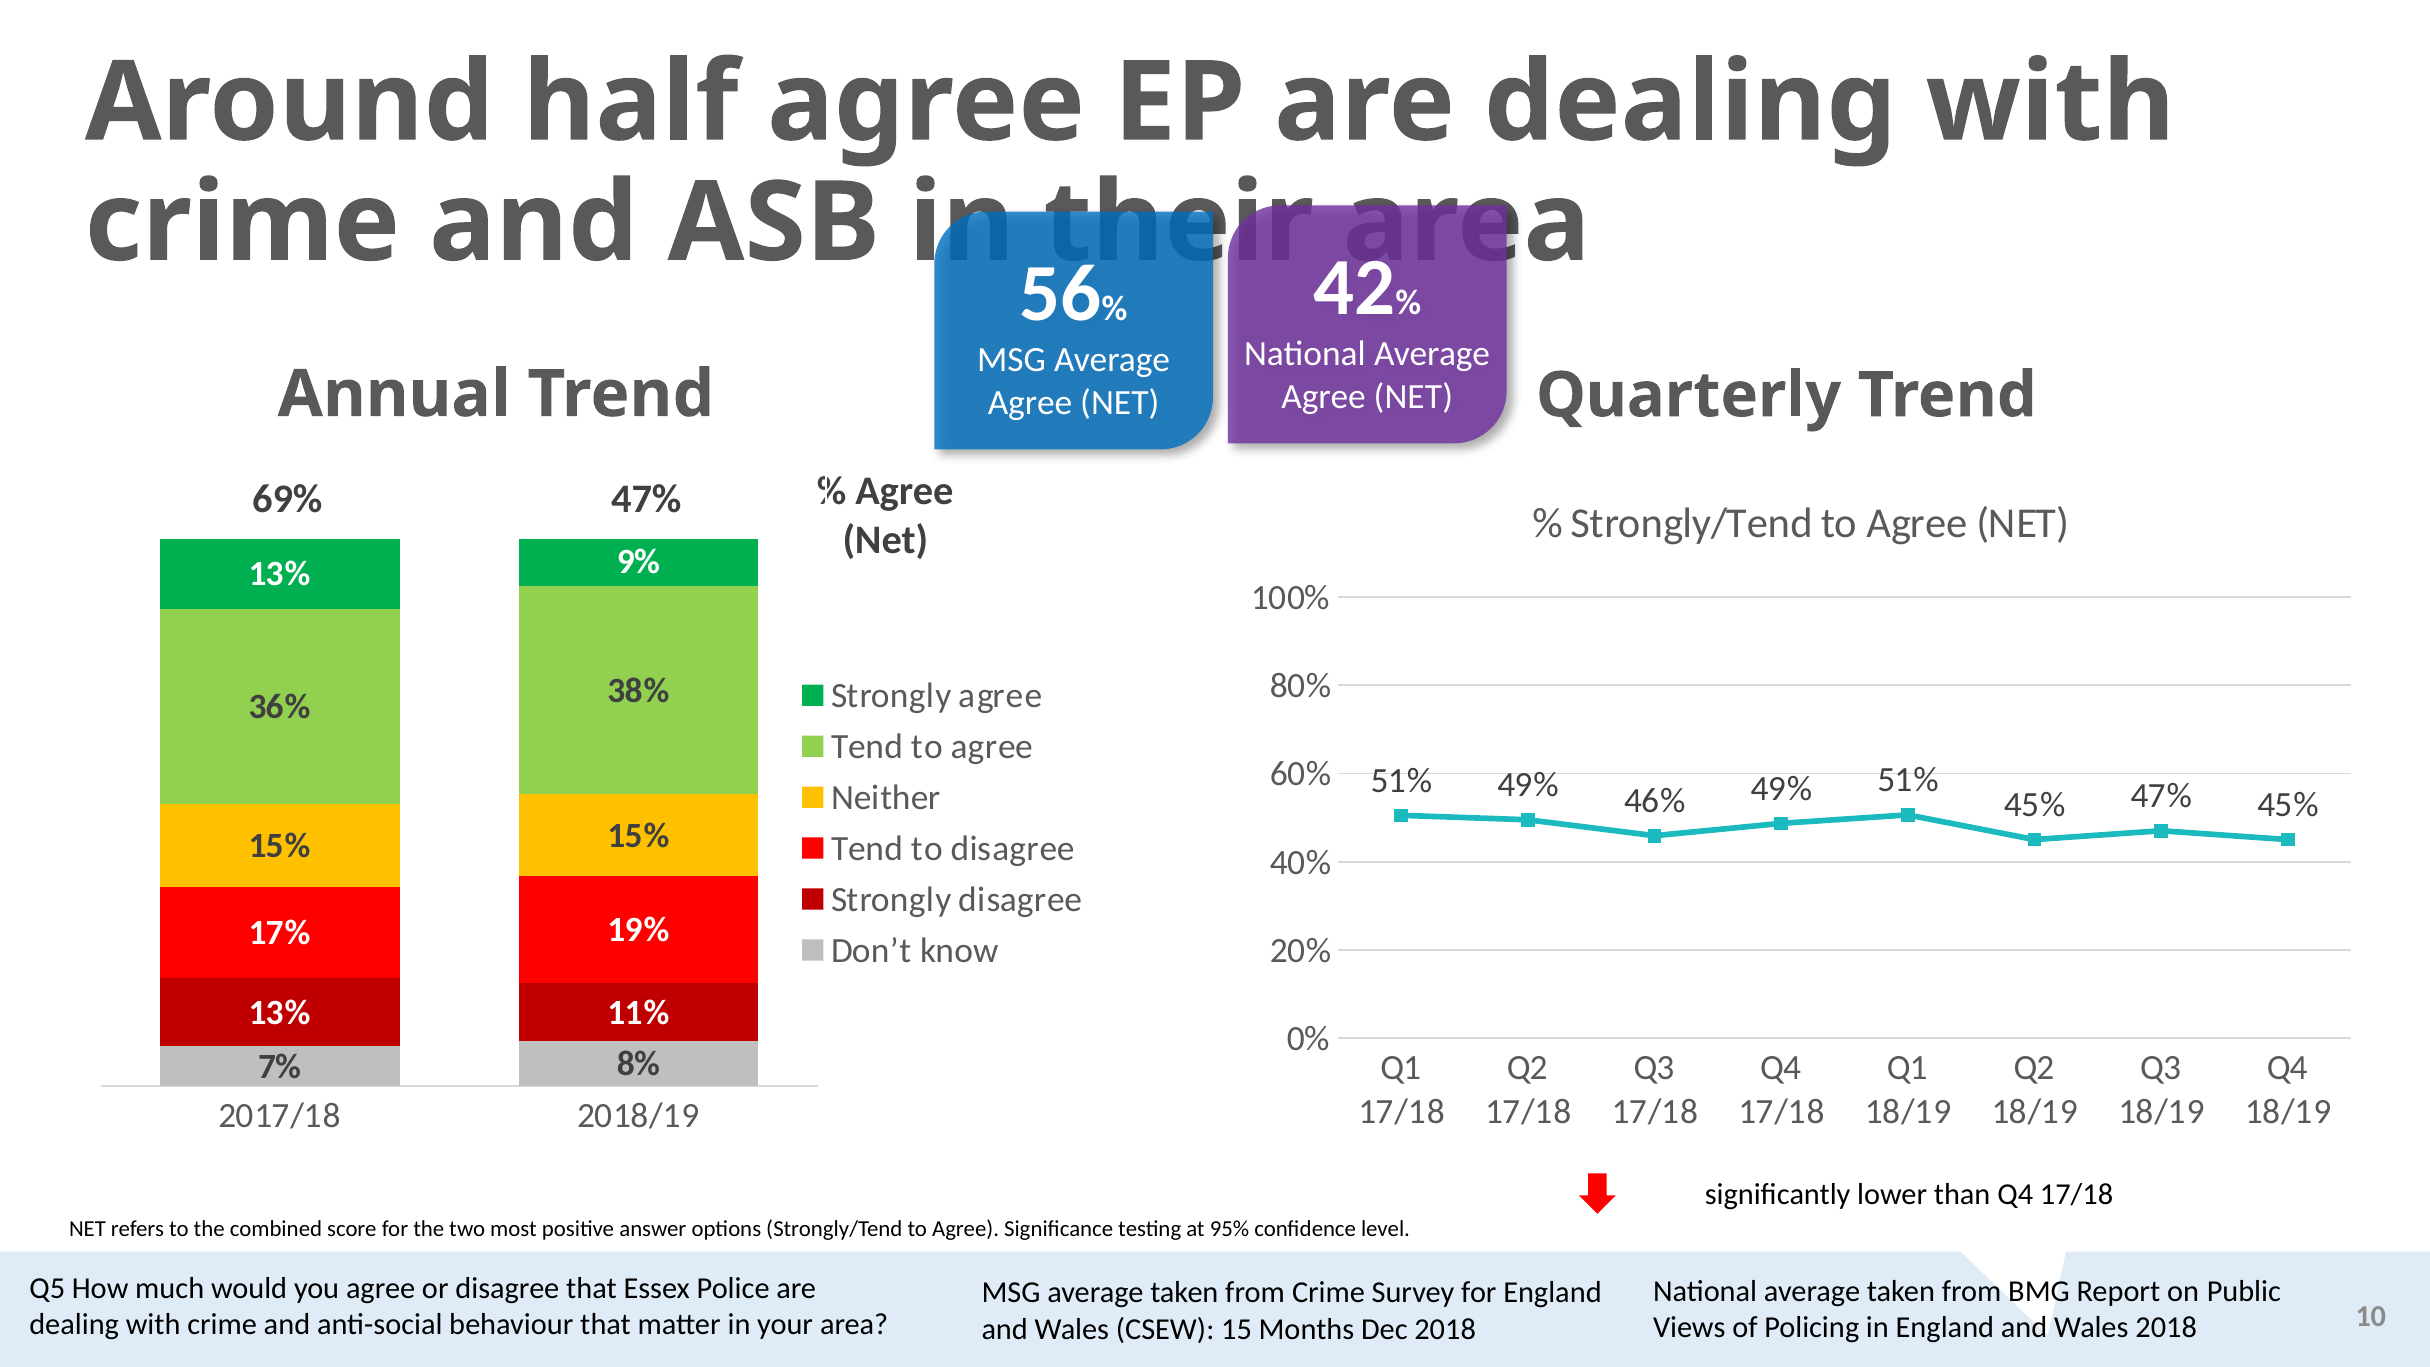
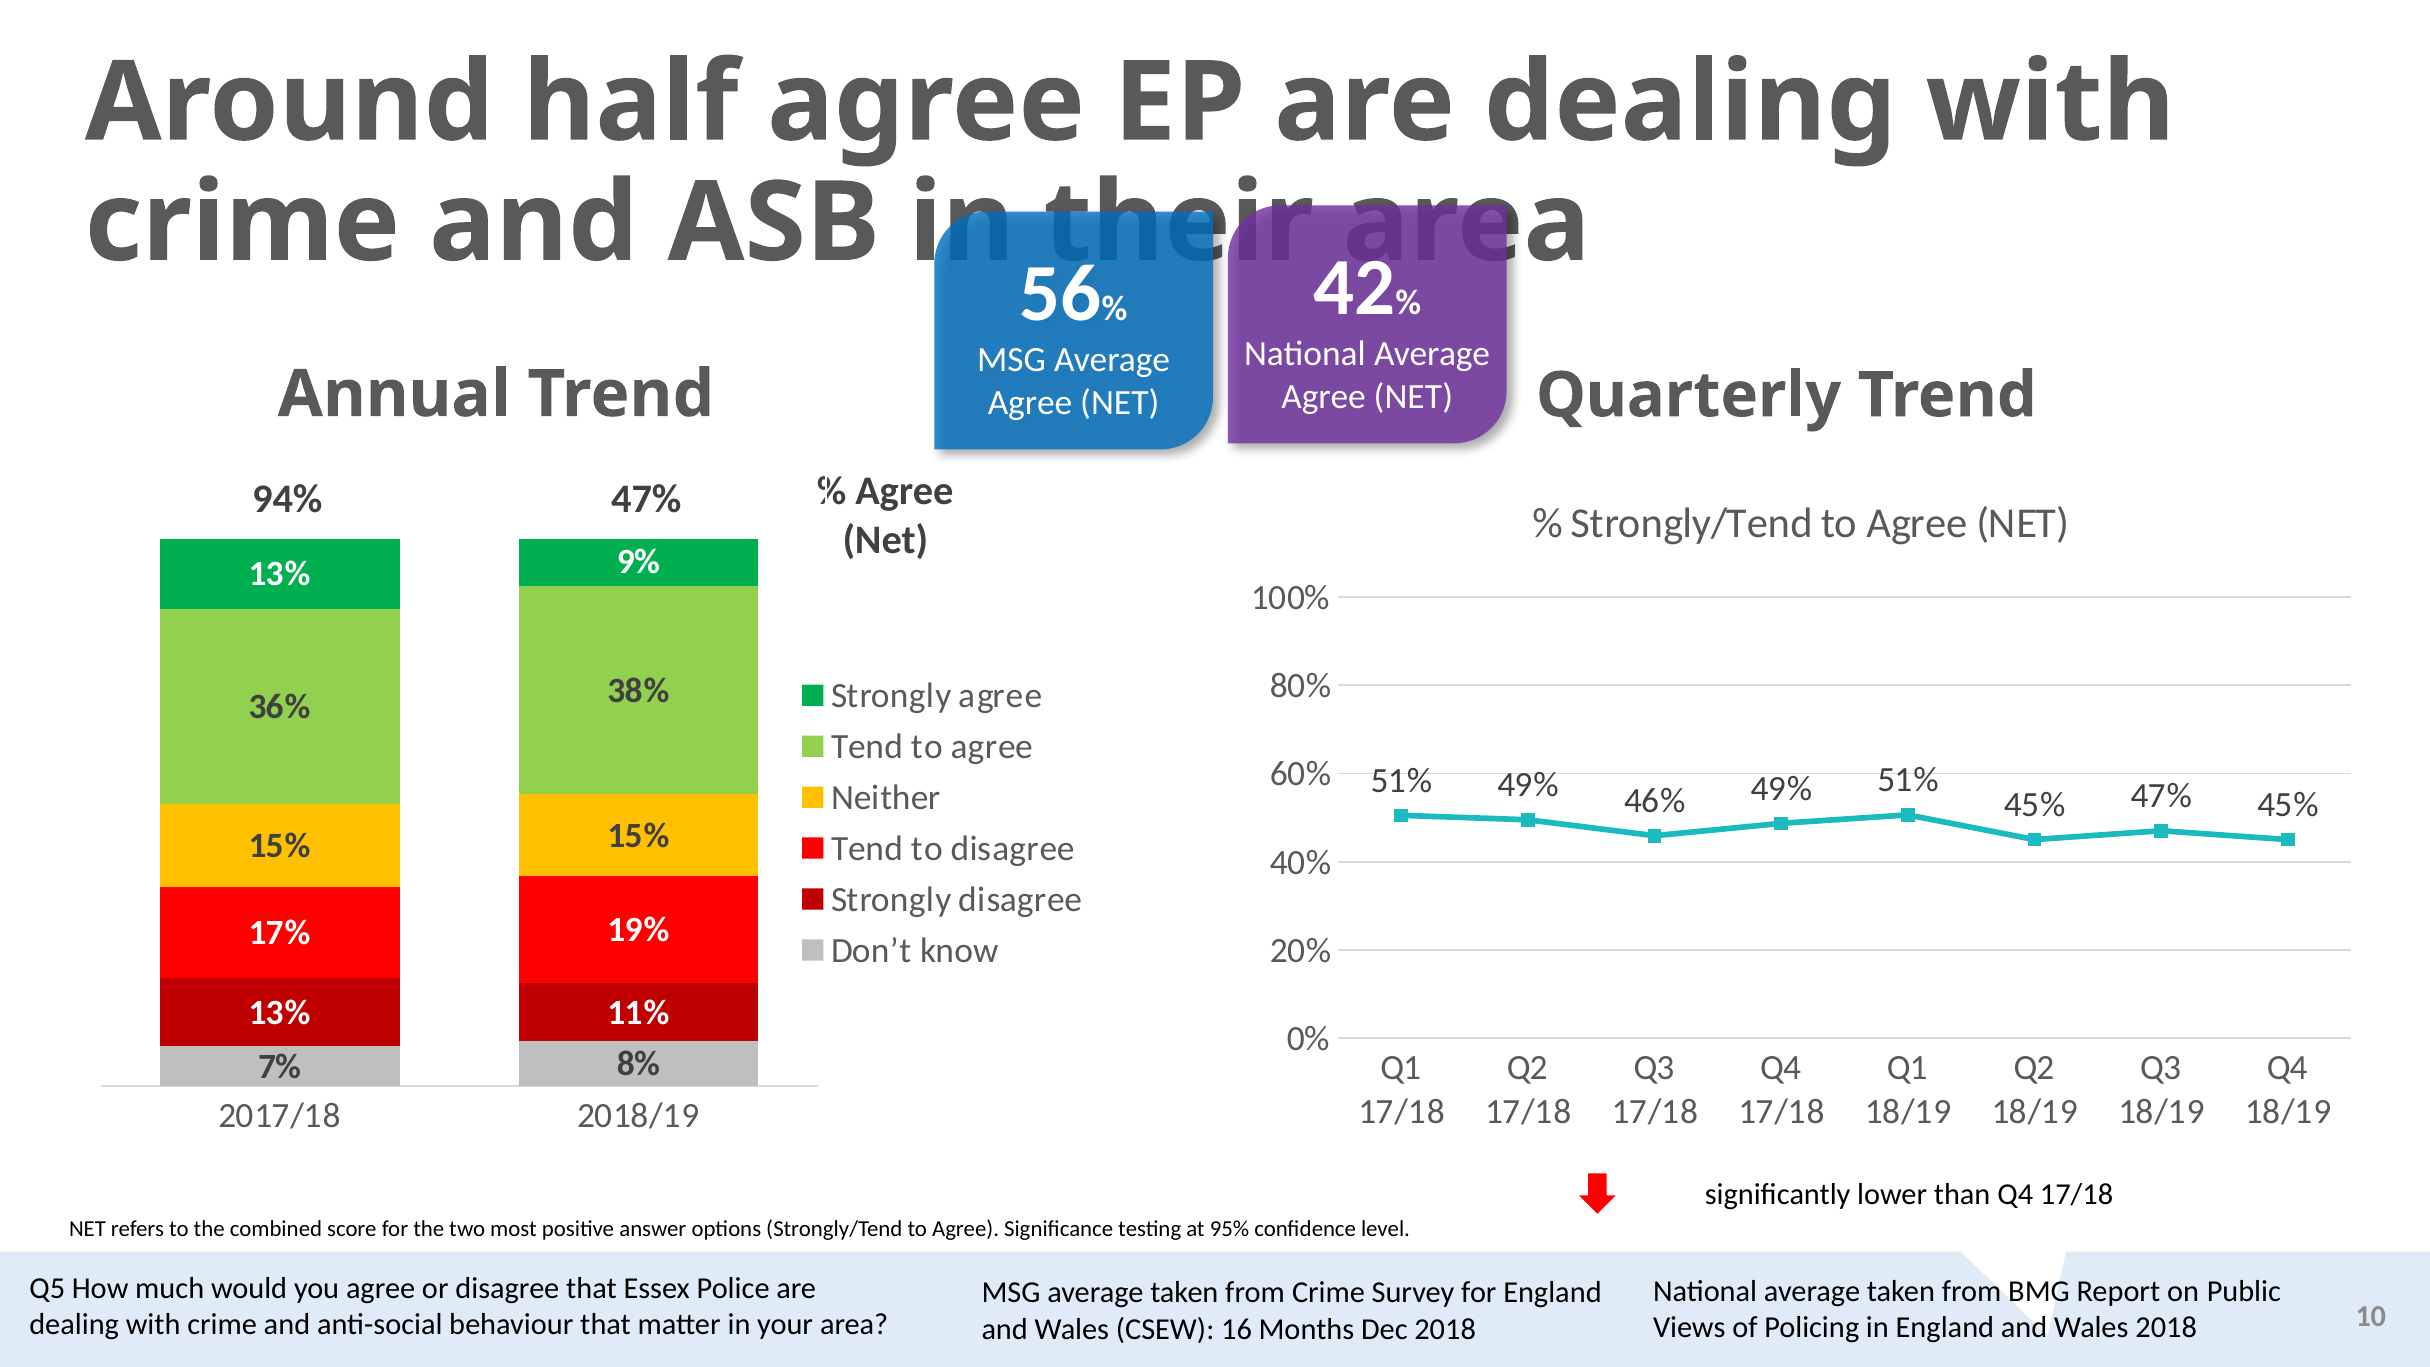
69%: 69% -> 94% (287, 499)
15: 15 -> 16 (1236, 1329)
